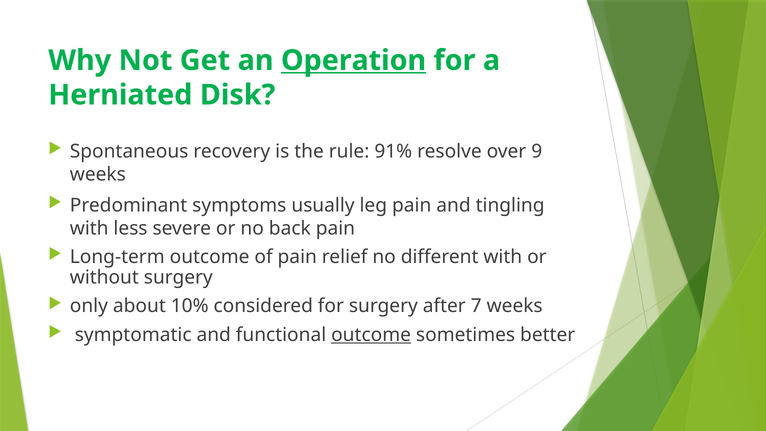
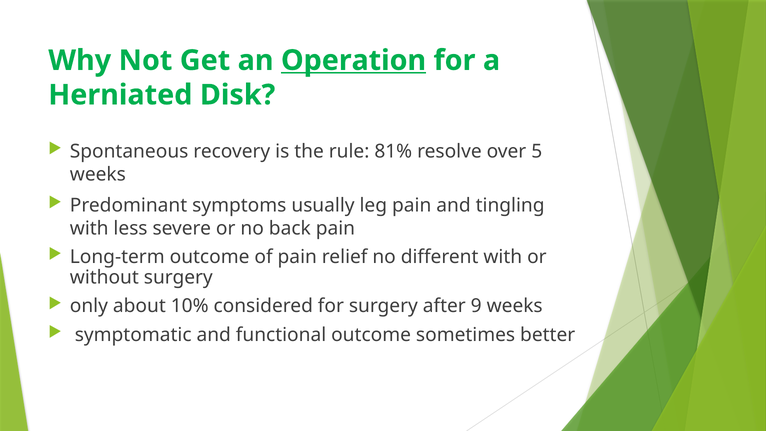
91%: 91% -> 81% (393, 151)
9: 9 -> 5 (537, 151)
7: 7 -> 9 (476, 306)
outcome underline: present -> none (371, 335)
